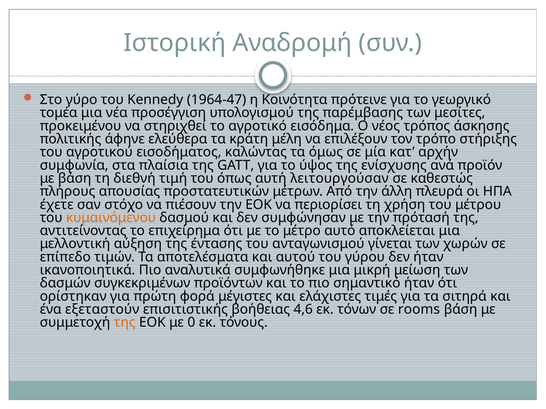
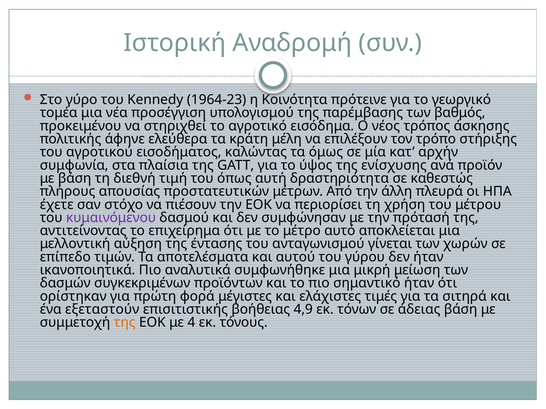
1964-47: 1964-47 -> 1964-23 (217, 100)
μεσίτες: μεσίτες -> βαθμός (460, 113)
λειτουργούσαν: λειτουργούσαν -> δραστηριότητα (340, 179)
κυμαινόμενου colour: orange -> purple (111, 218)
4,6: 4,6 -> 4,9 (303, 310)
rooms: rooms -> άδειας (419, 310)
0: 0 -> 4 (191, 323)
